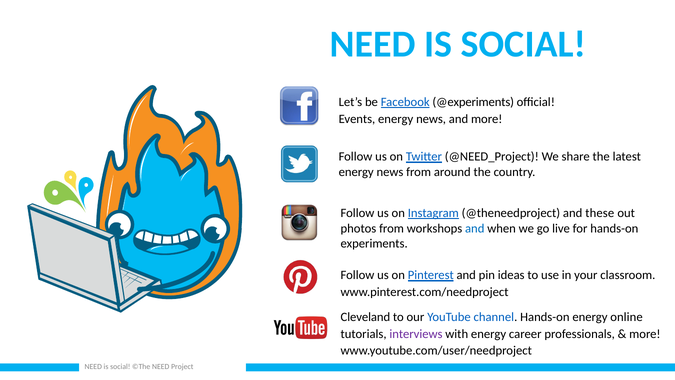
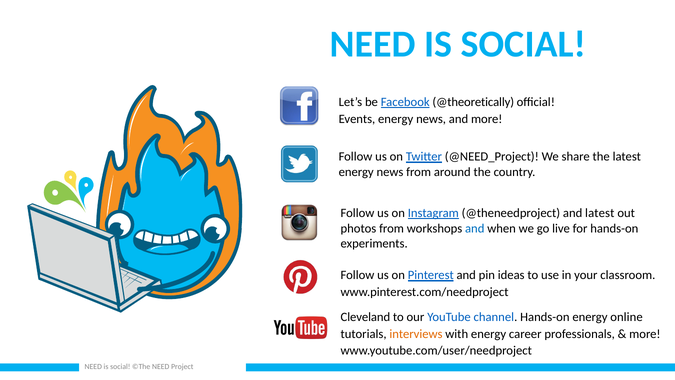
@experiments: @experiments -> @theoretically (473, 102)
and these: these -> latest (600, 213)
interviews colour: purple -> orange (416, 334)
